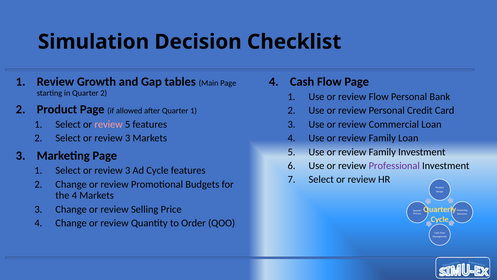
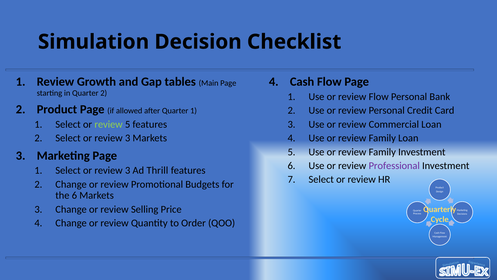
review colour: pink -> light green (109, 124)
Ad Cycle: Cycle -> Thrill (157, 170)
the 4: 4 -> 6 (74, 195)
